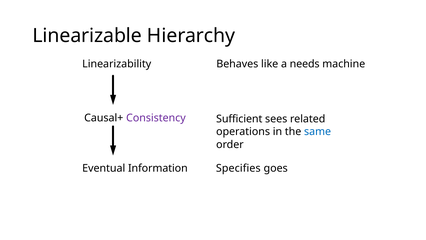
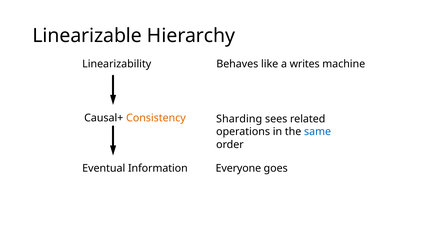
needs: needs -> writes (305, 64)
Consistency colour: purple -> orange (156, 118)
Sufficient: Sufficient -> Sharding (239, 119)
Specifies: Specifies -> Everyone (238, 168)
